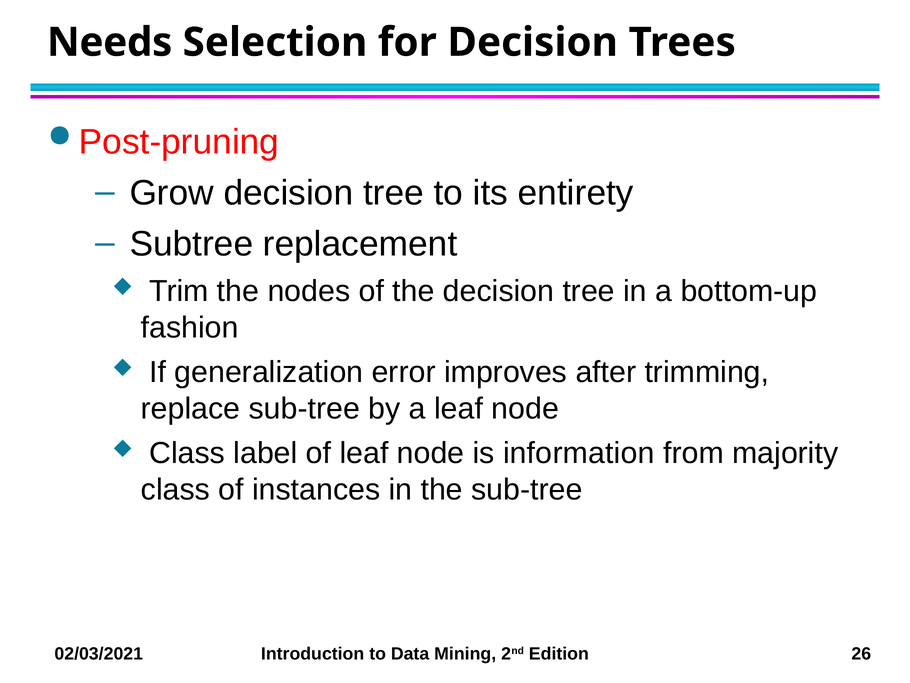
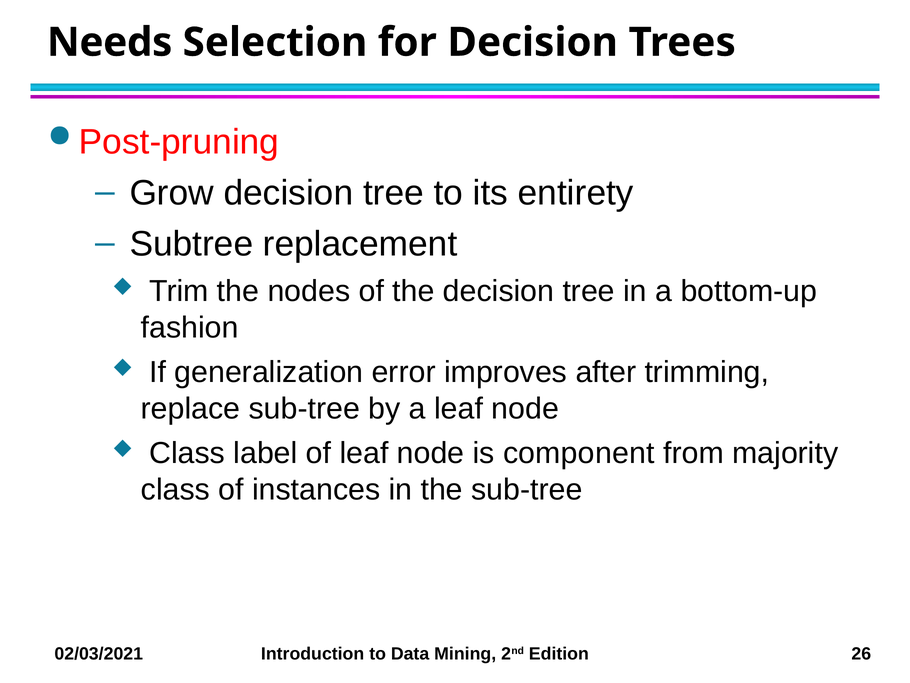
information: information -> component (579, 453)
